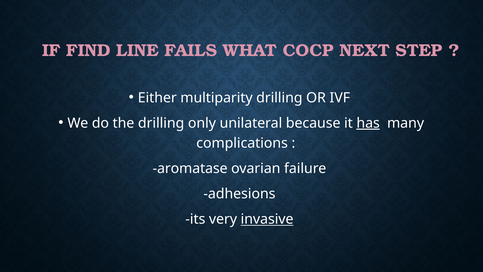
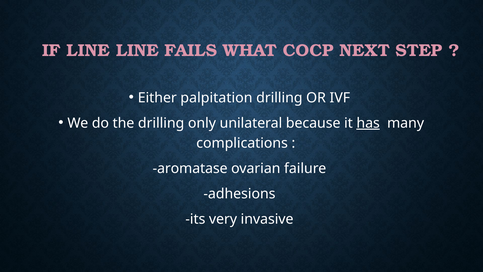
IF FIND: FIND -> LINE (88, 50)
multiparity: multiparity -> palpitation (216, 98)
invasive underline: present -> none (267, 219)
